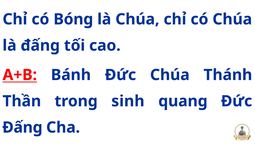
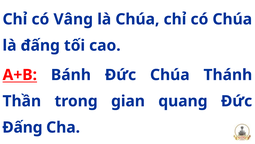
Bóng: Bóng -> Vâng (73, 19)
sinh: sinh -> gian (128, 101)
